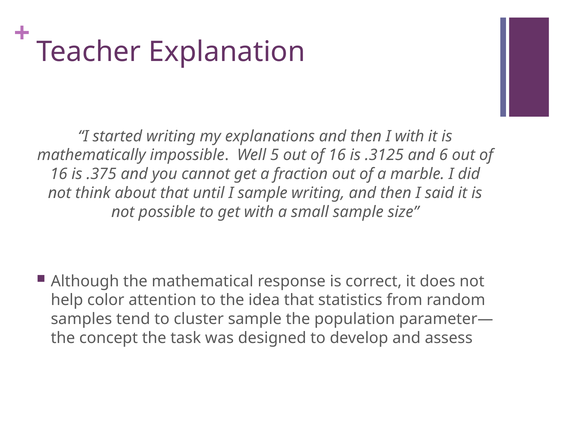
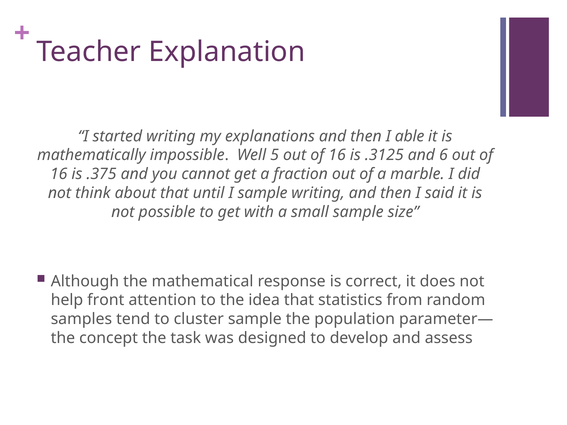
I with: with -> able (410, 136)
color: color -> front (106, 300)
